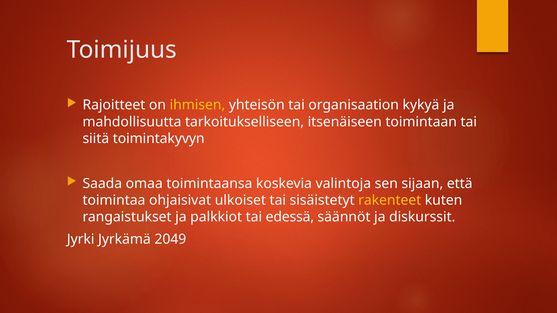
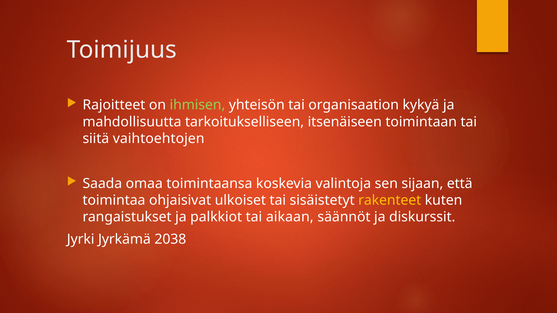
ihmisen colour: yellow -> light green (197, 105)
toimintakyvyn: toimintakyvyn -> vaihtoehtojen (159, 139)
edessä: edessä -> aikaan (290, 217)
2049: 2049 -> 2038 (170, 240)
